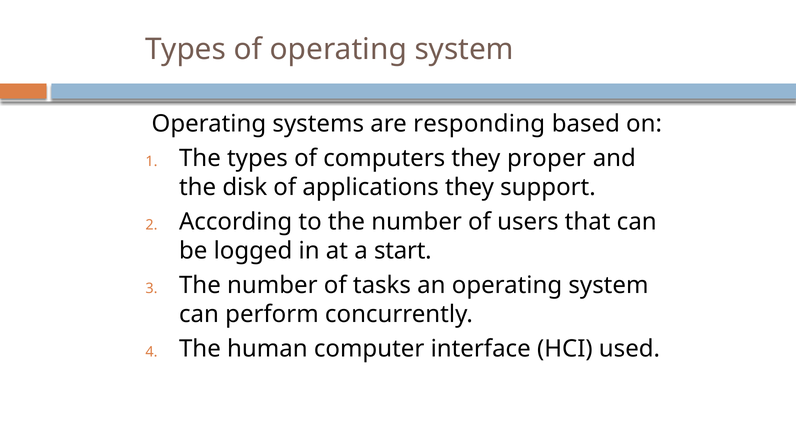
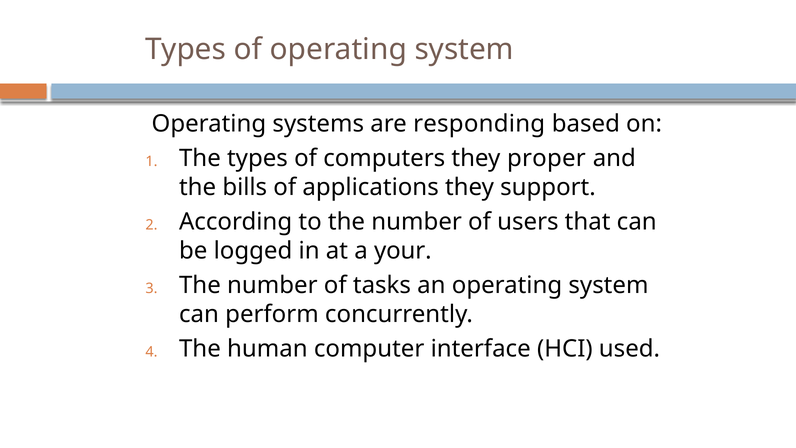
disk: disk -> bills (245, 187)
start: start -> your (403, 251)
